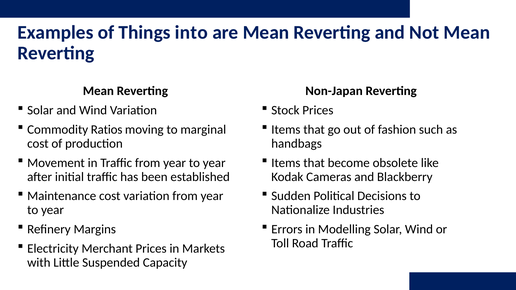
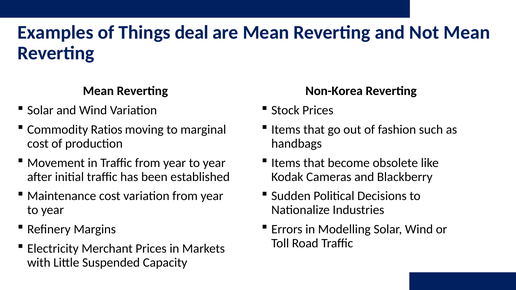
into: into -> deal (192, 32)
Non-Japan: Non-Japan -> Non-Korea (334, 91)
